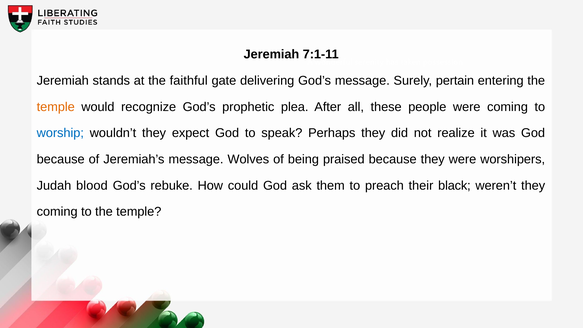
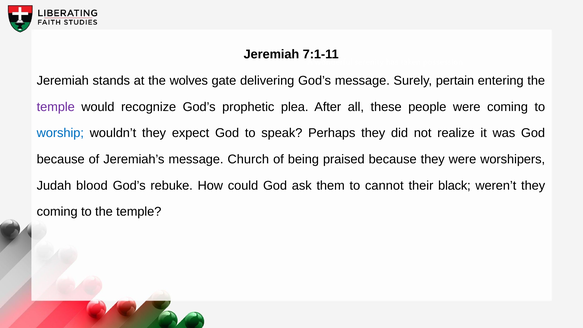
faithful: faithful -> wolves (189, 81)
temple colour: orange -> purple (56, 107)
Wolves: Wolves -> Church (248, 159)
preach: preach -> cannot (384, 186)
